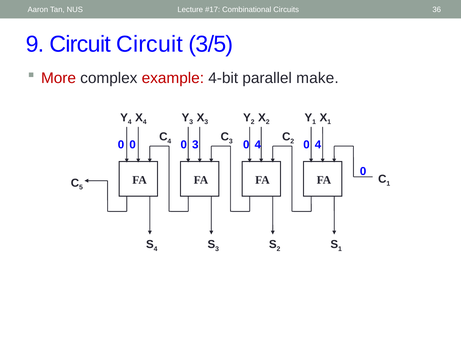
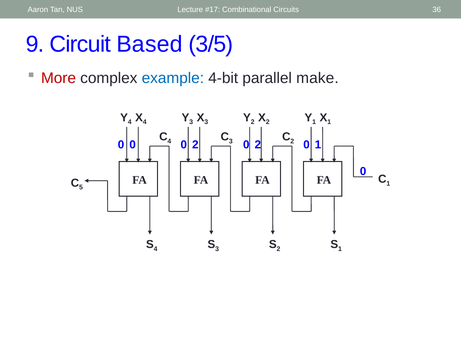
Circuit Circuit: Circuit -> Based (150, 44)
example colour: red -> blue (173, 78)
3: 3 -> 2 (195, 144)
4: 4 -> 2 (258, 144)
4: 4 -> 1 (318, 144)
